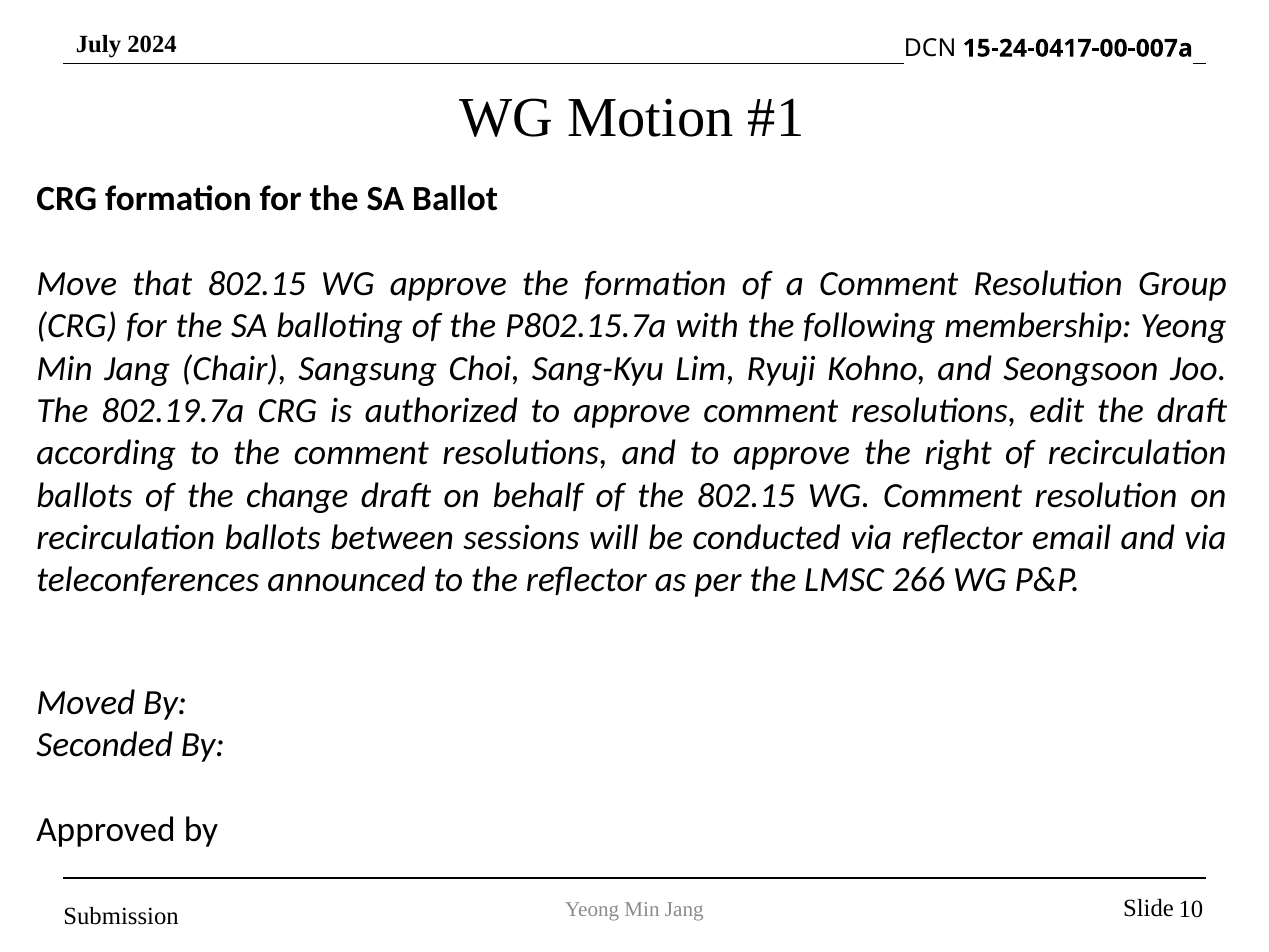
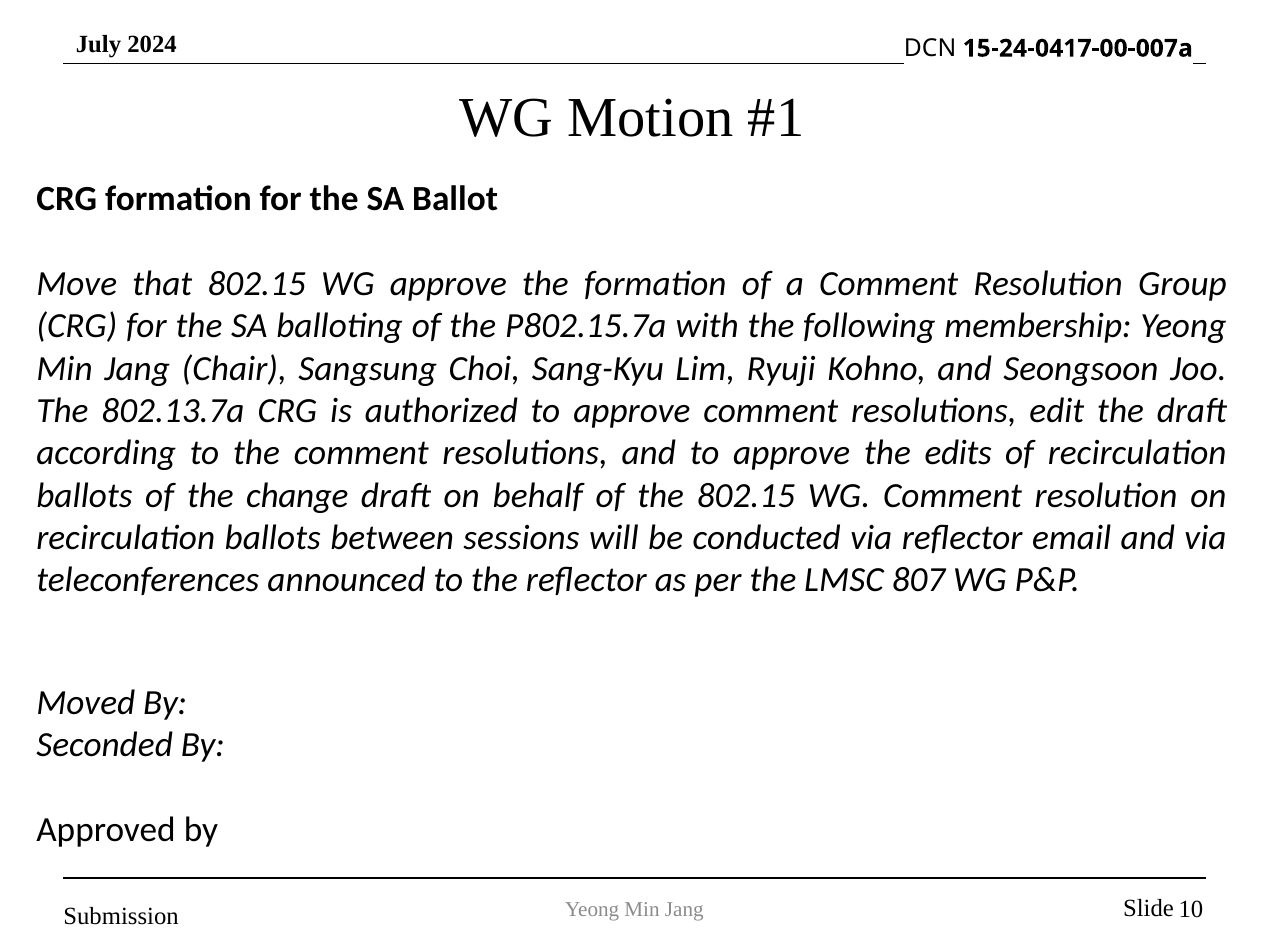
802.19.7a: 802.19.7a -> 802.13.7a (173, 411)
right: right -> edits (958, 453)
266: 266 -> 807 (919, 580)
